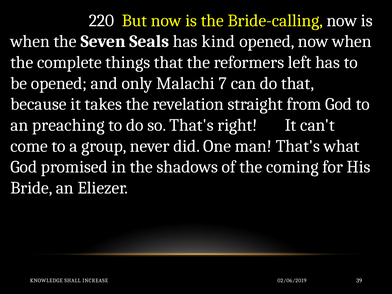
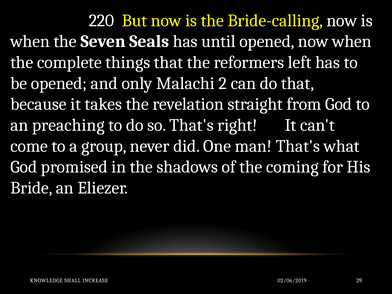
kind: kind -> until (218, 41)
7: 7 -> 2 (223, 83)
